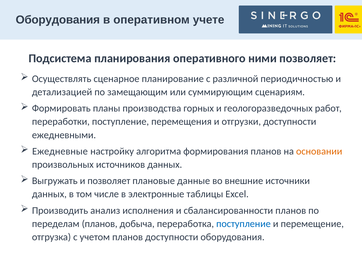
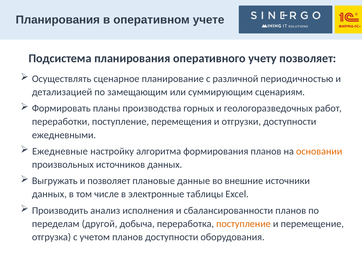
Оборудования: Оборудования -> Планирования (58, 20)
ними: ними -> учету (262, 58)
переделам планов: планов -> другой (100, 223)
поступление colour: blue -> orange (243, 223)
